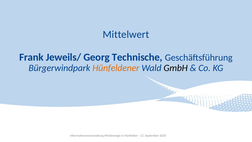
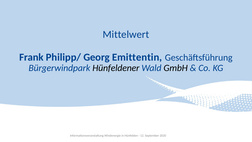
Jeweils/: Jeweils/ -> Philipp/ (63, 57)
Technische: Technische -> Emittentin (137, 57)
Hünfeldener colour: orange -> black (116, 68)
